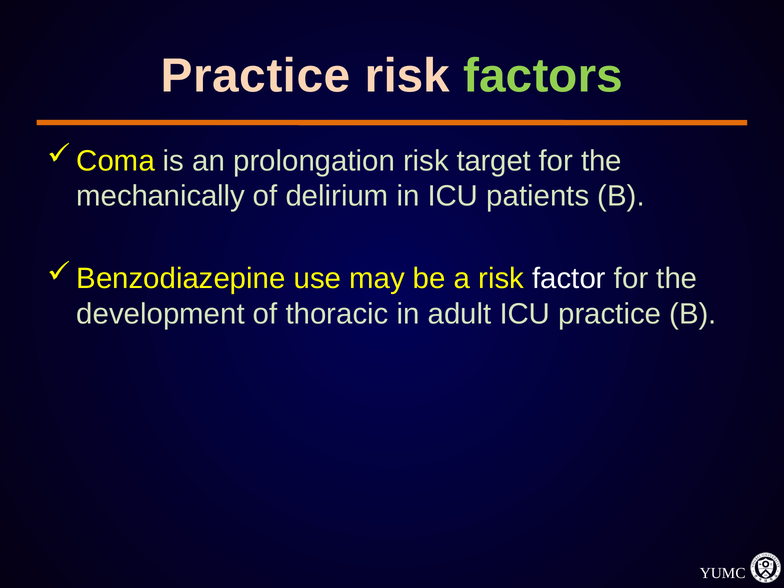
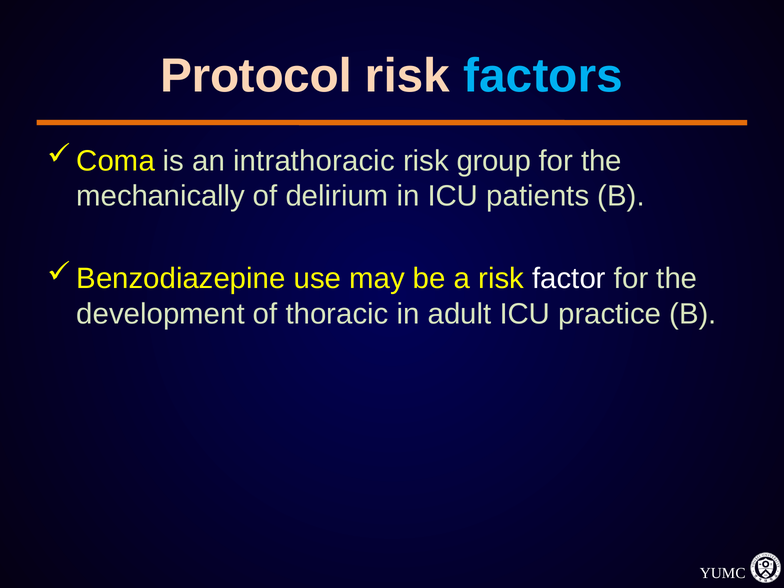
Practice: Practice -> Protocol (256, 76)
factors colour: light green -> light blue (543, 76)
prolongation: prolongation -> intrathoracic (314, 161)
target: target -> group (494, 161)
